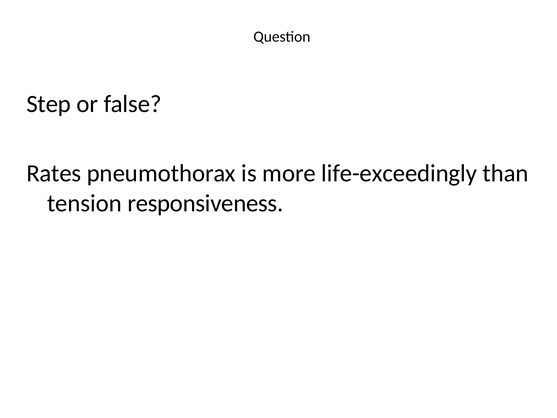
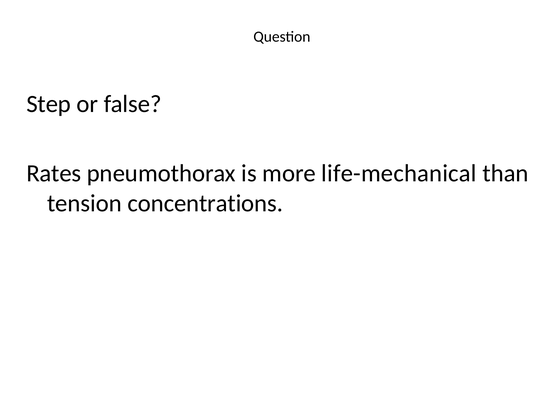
life-exceedingly: life-exceedingly -> life-mechanical (399, 173)
responsiveness: responsiveness -> concentrations (205, 203)
